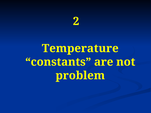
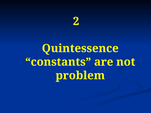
Temperature: Temperature -> Quintessence (80, 48)
